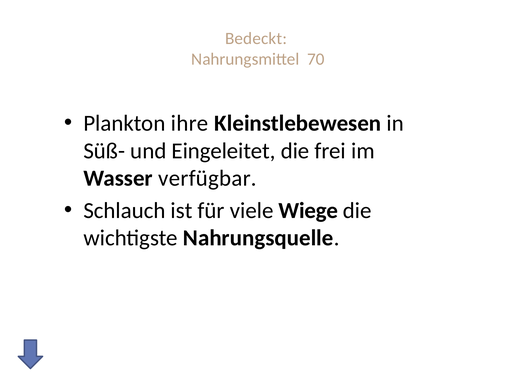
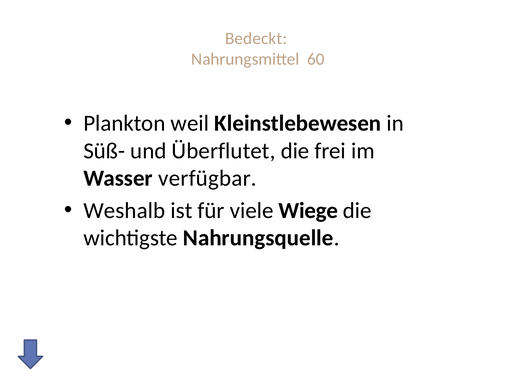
70: 70 -> 60 (316, 59)
ihre: ihre -> weil (190, 123)
Eingeleitet: Eingeleitet -> Überflutet (224, 151)
Schlauch: Schlauch -> Weshalb (124, 210)
